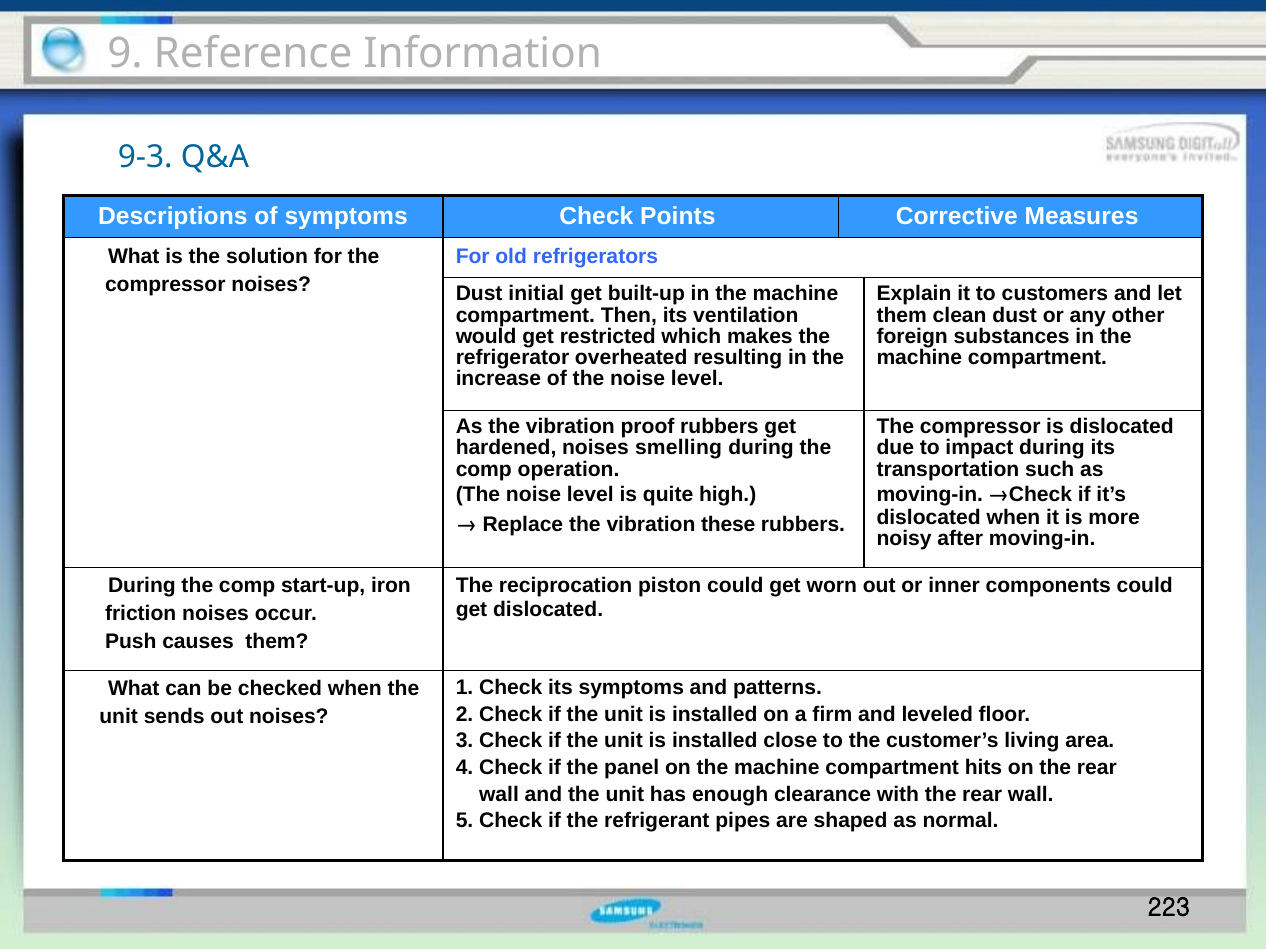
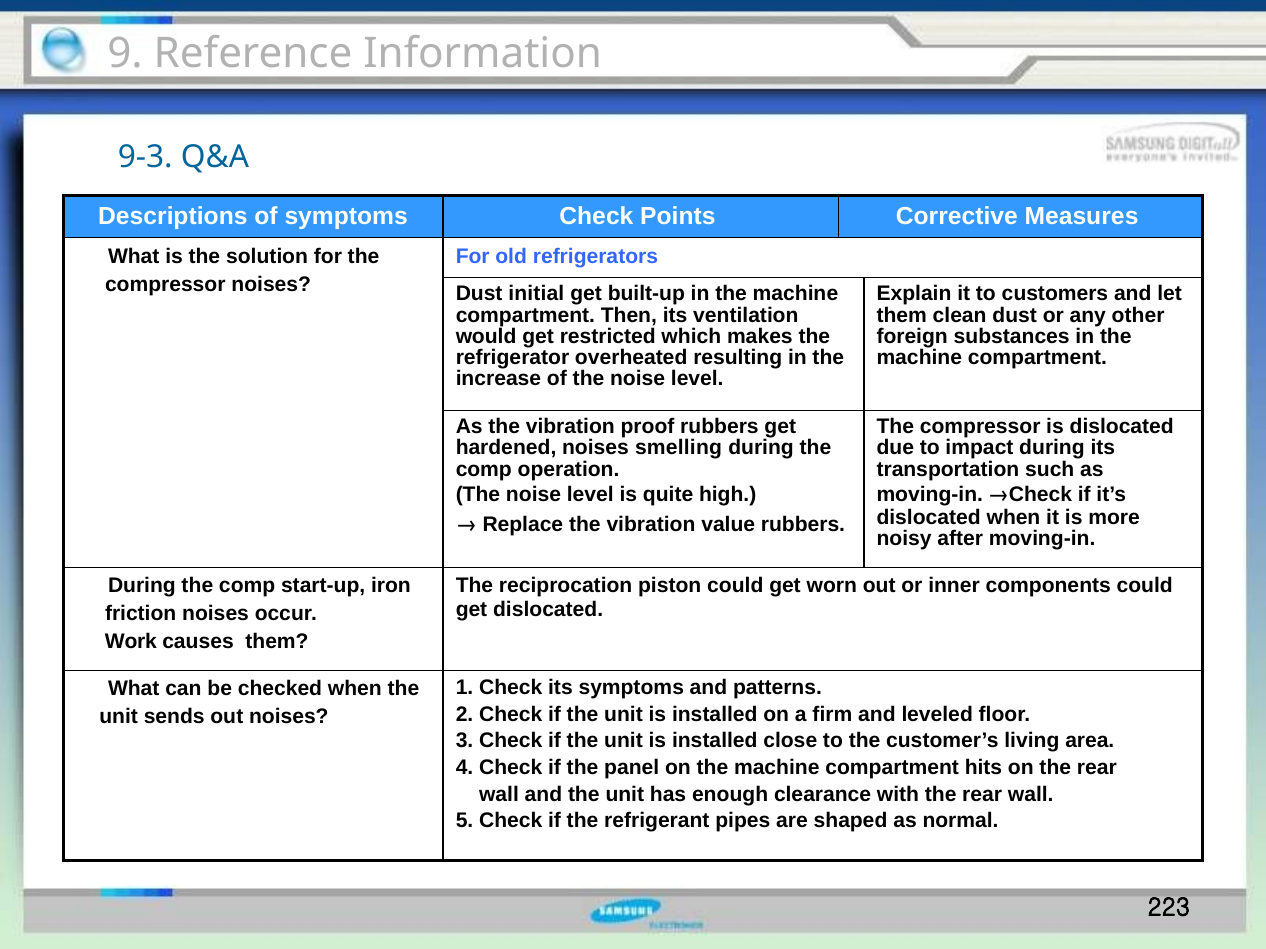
these: these -> value (728, 525)
Push: Push -> Work (131, 642)
